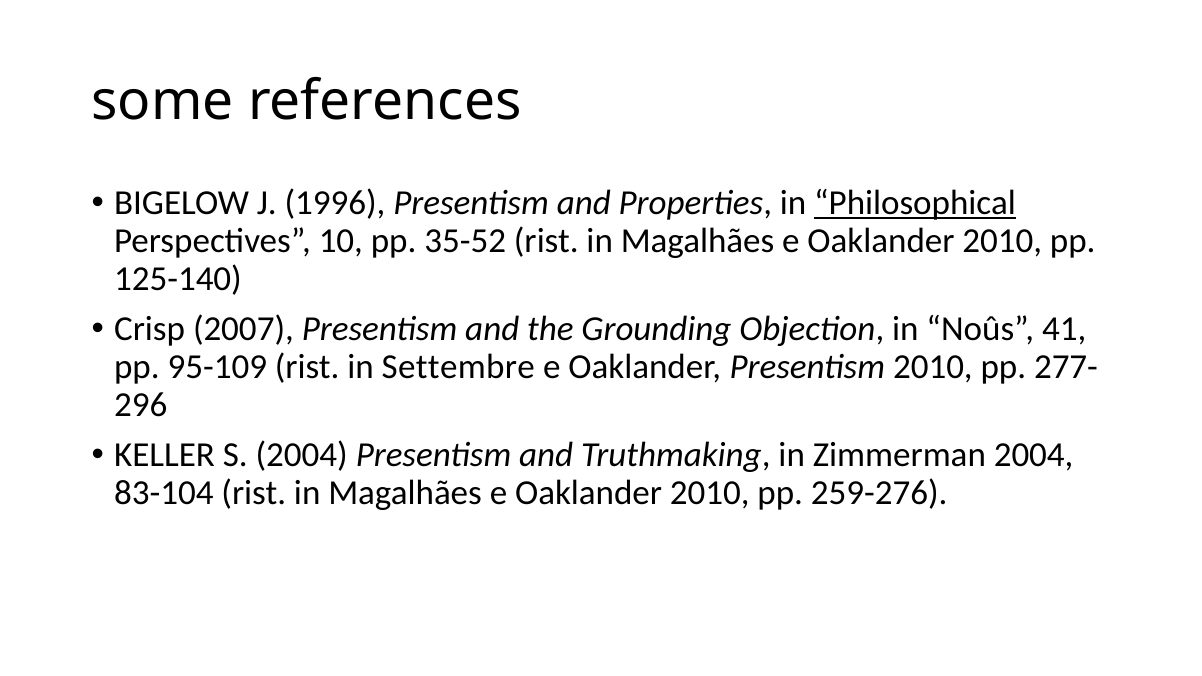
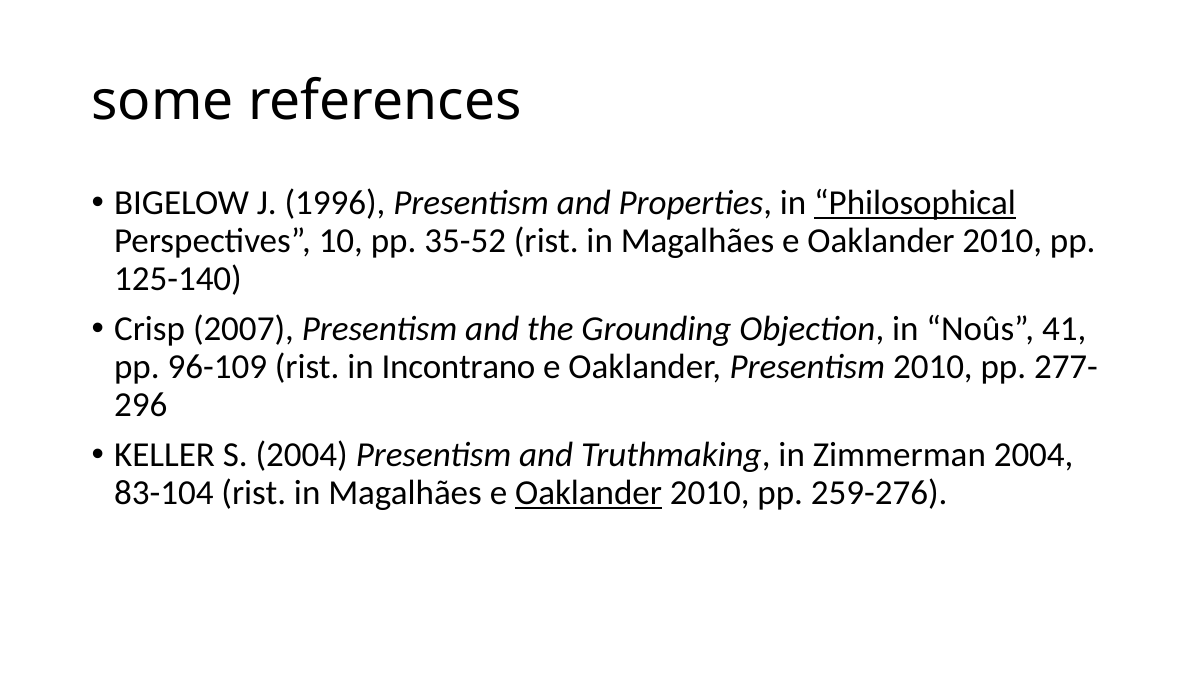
95-109: 95-109 -> 96-109 (217, 367)
Settembre: Settembre -> Incontrano (459, 367)
Oaklander underline: none -> present (589, 493)
